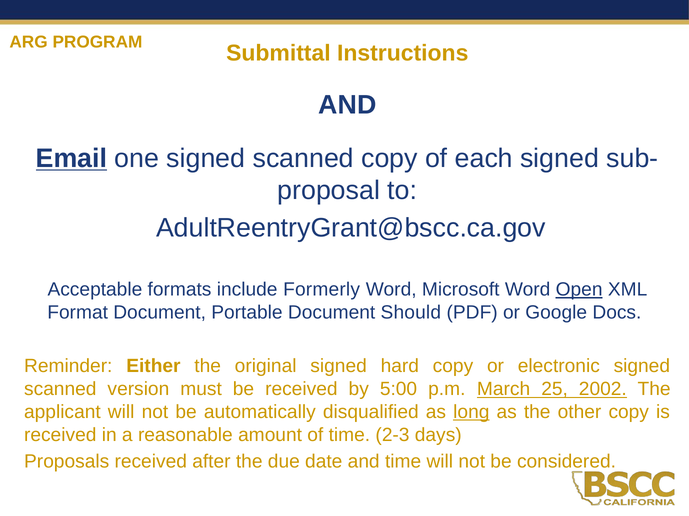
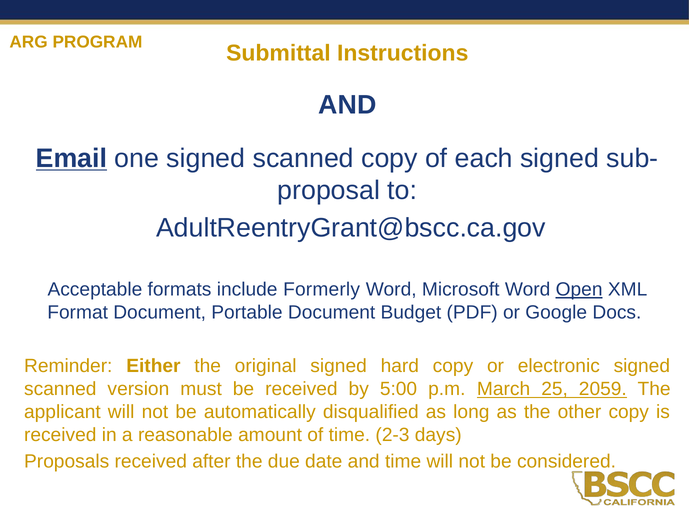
Should: Should -> Budget (411, 313)
2002: 2002 -> 2059 (603, 389)
long underline: present -> none (471, 412)
